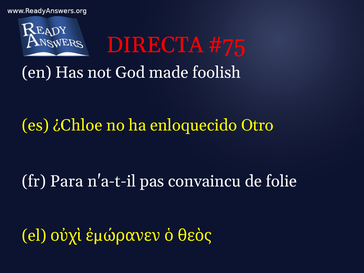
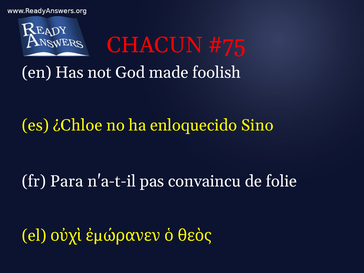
DIRECTA: DIRECTA -> CHACUN (155, 45)
Otro: Otro -> Sino (257, 125)
